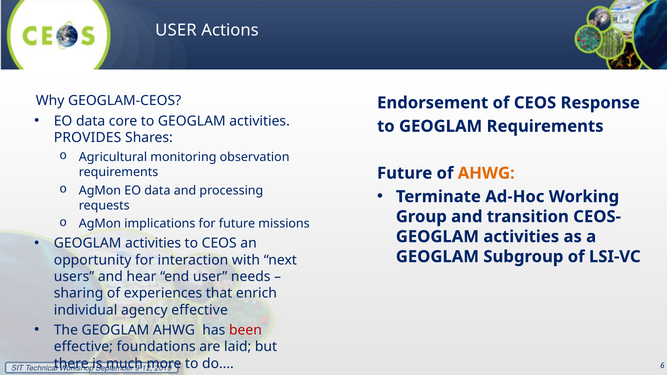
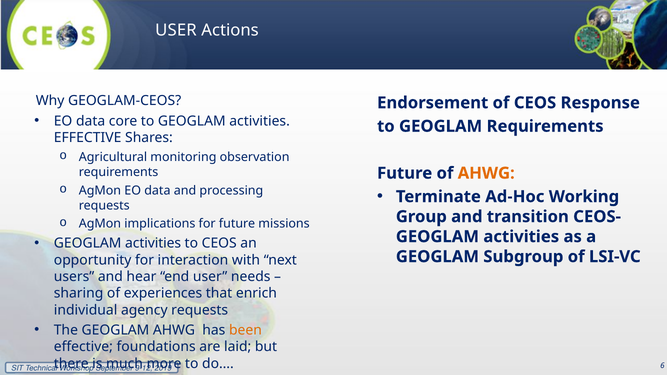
PROVIDES: PROVIDES -> EFFECTIVE (88, 138)
agency effective: effective -> requests (200, 310)
been colour: red -> orange (245, 330)
